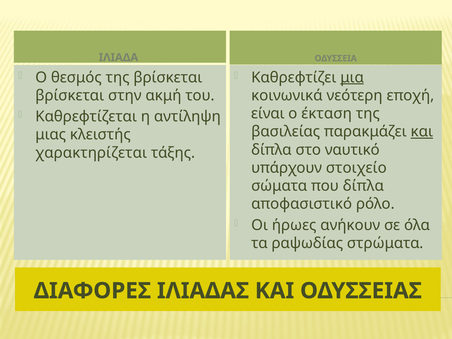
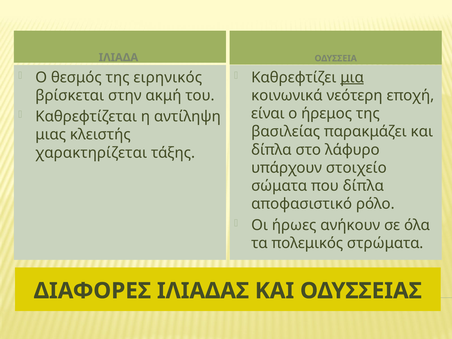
της βρίσκεται: βρίσκεται -> ειρηνικός (168, 77)
έκταση: έκταση -> ήρεμος (327, 114)
και underline: present -> none (422, 132)
ναυτικό: ναυτικό -> λάφυρο (352, 150)
ραψωδίας: ραψωδίας -> πολεμικός (307, 243)
